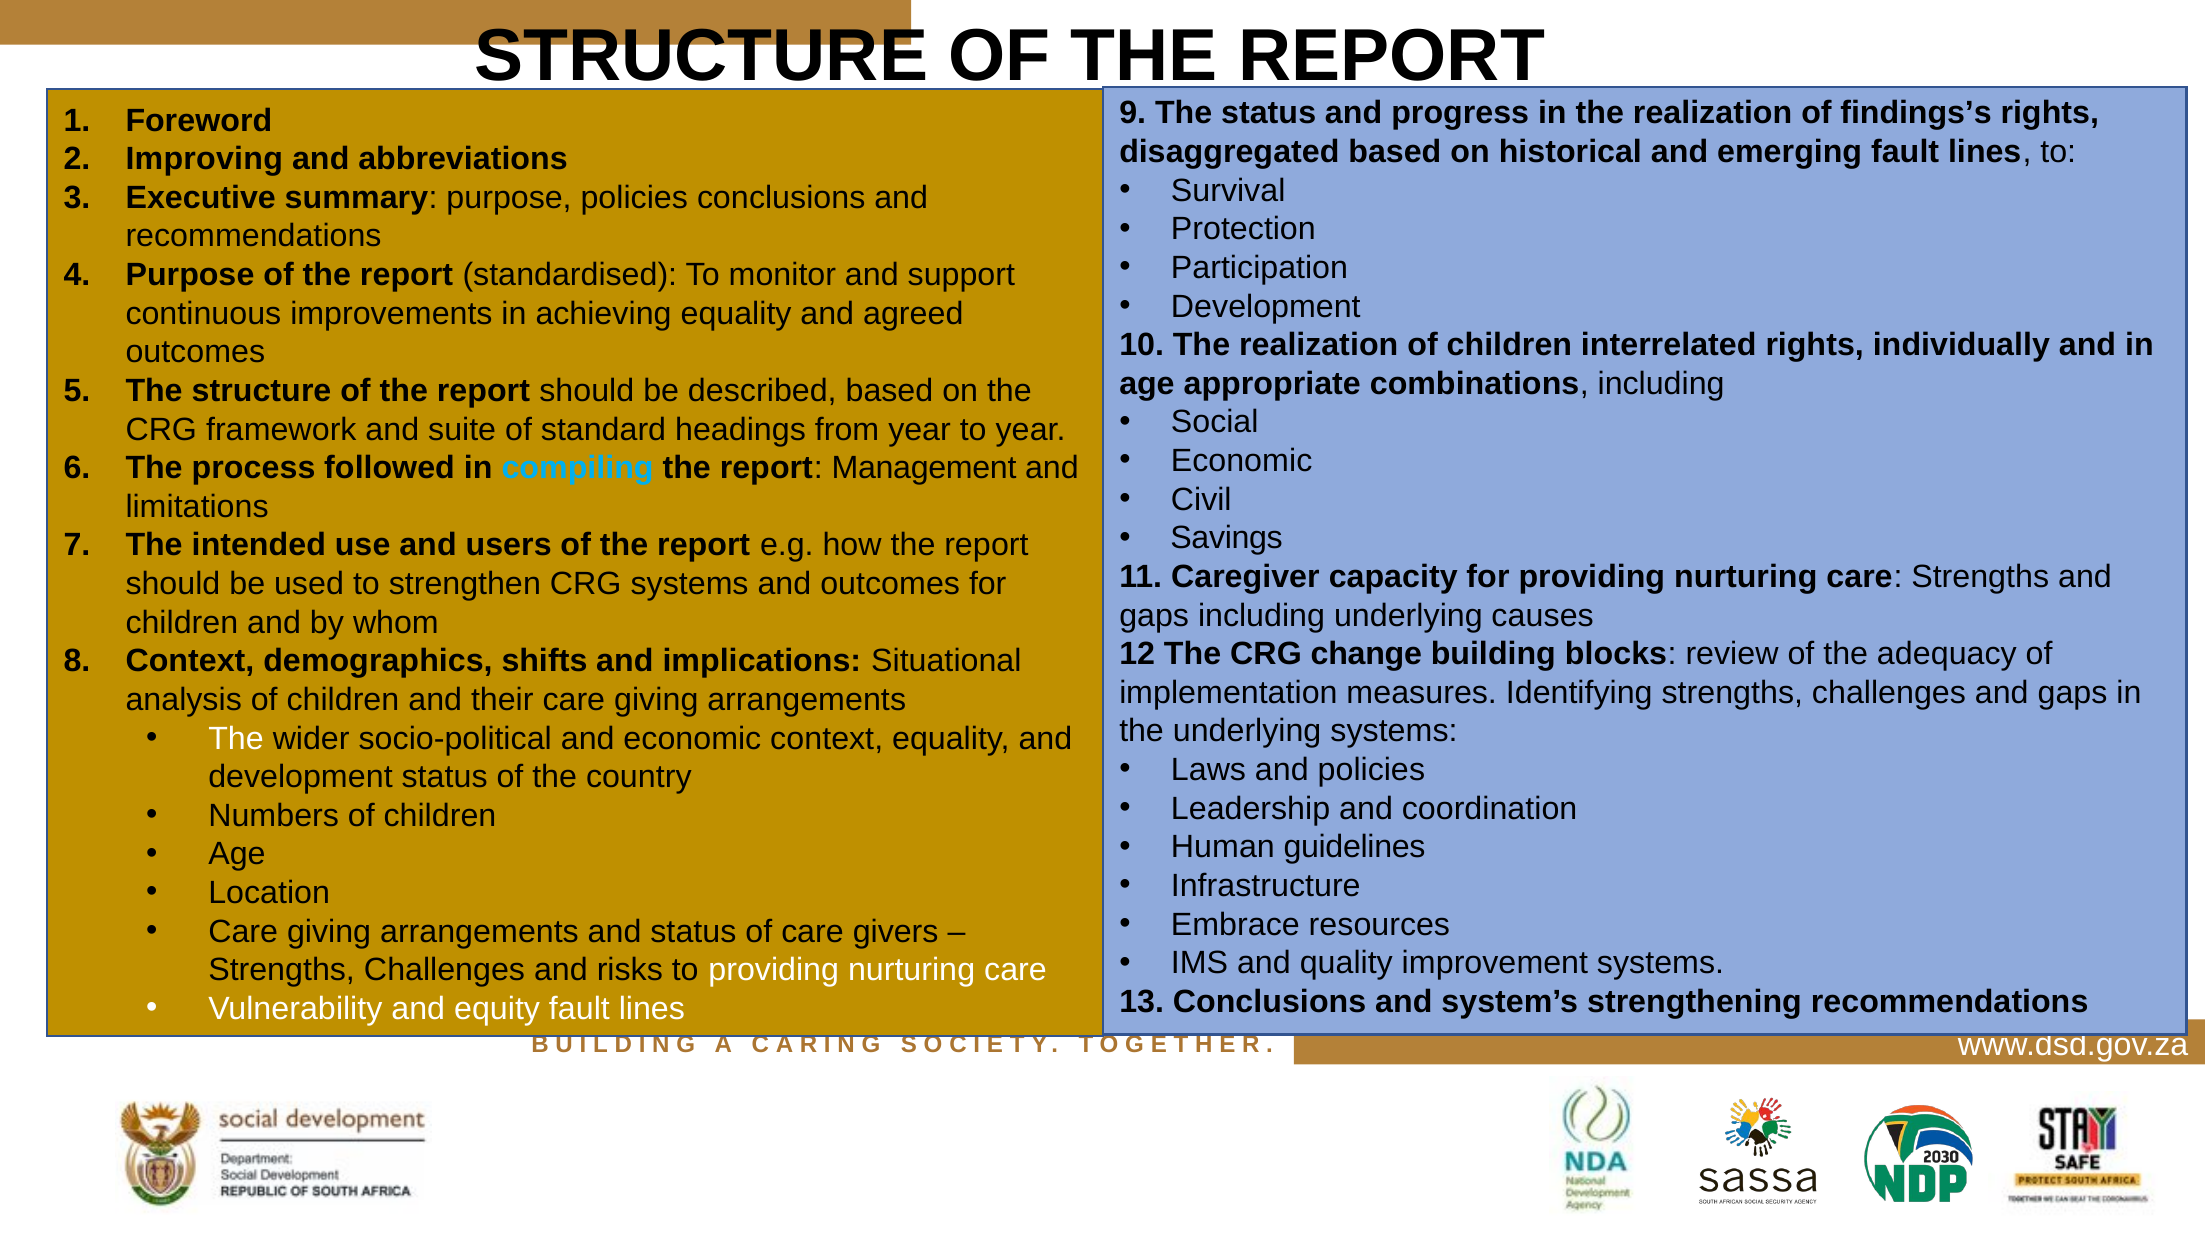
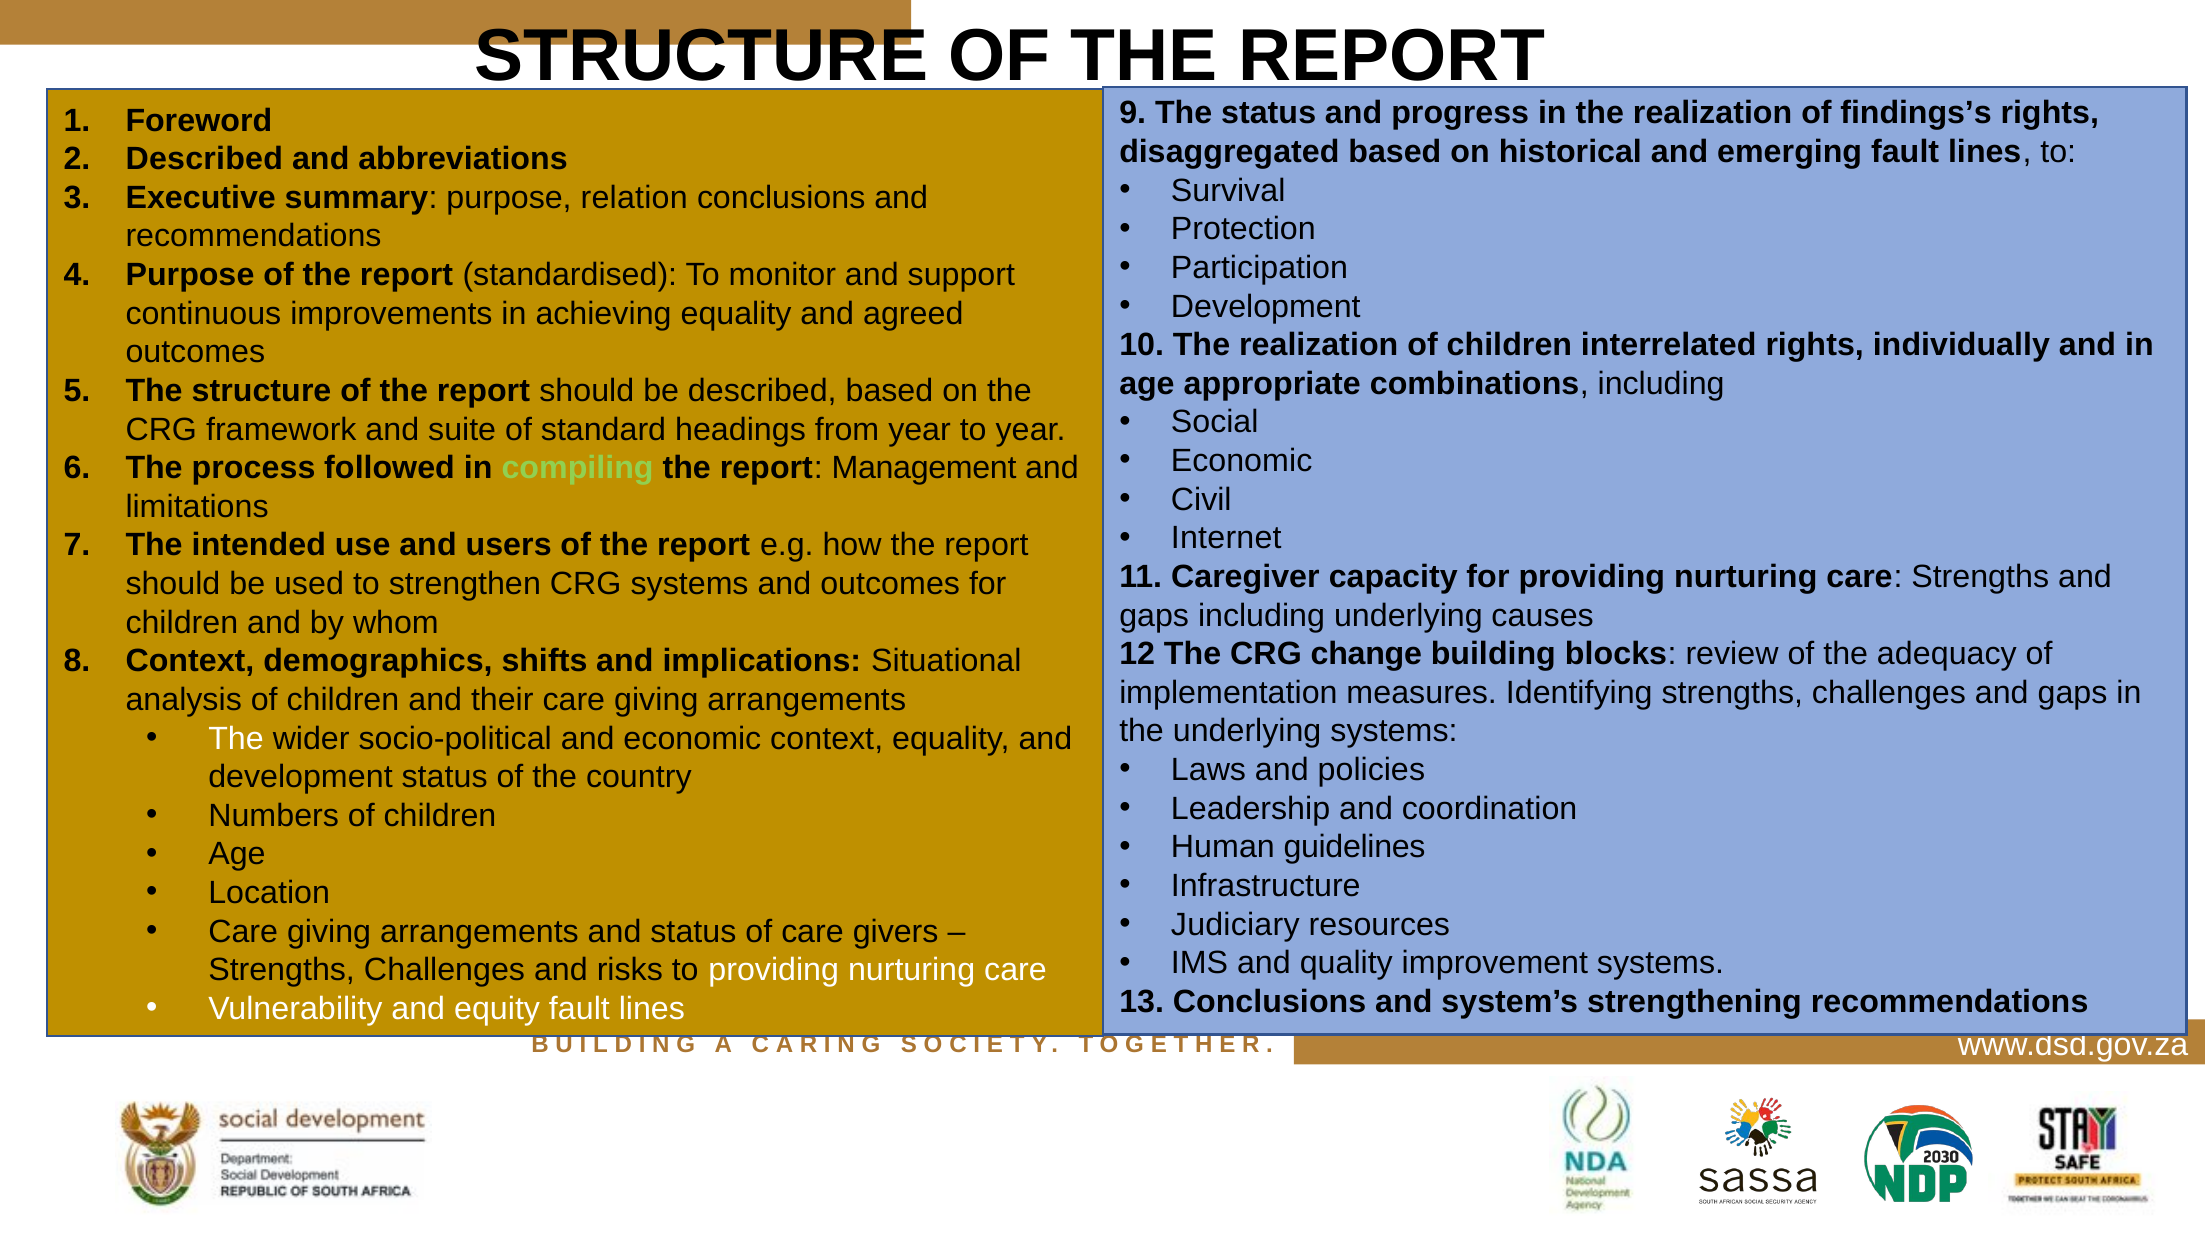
Improving: Improving -> Described (204, 159)
purpose policies: policies -> relation (634, 198)
compiling colour: light blue -> light green (578, 468)
Savings: Savings -> Internet (1226, 538)
Embrace: Embrace -> Judiciary (1235, 924)
